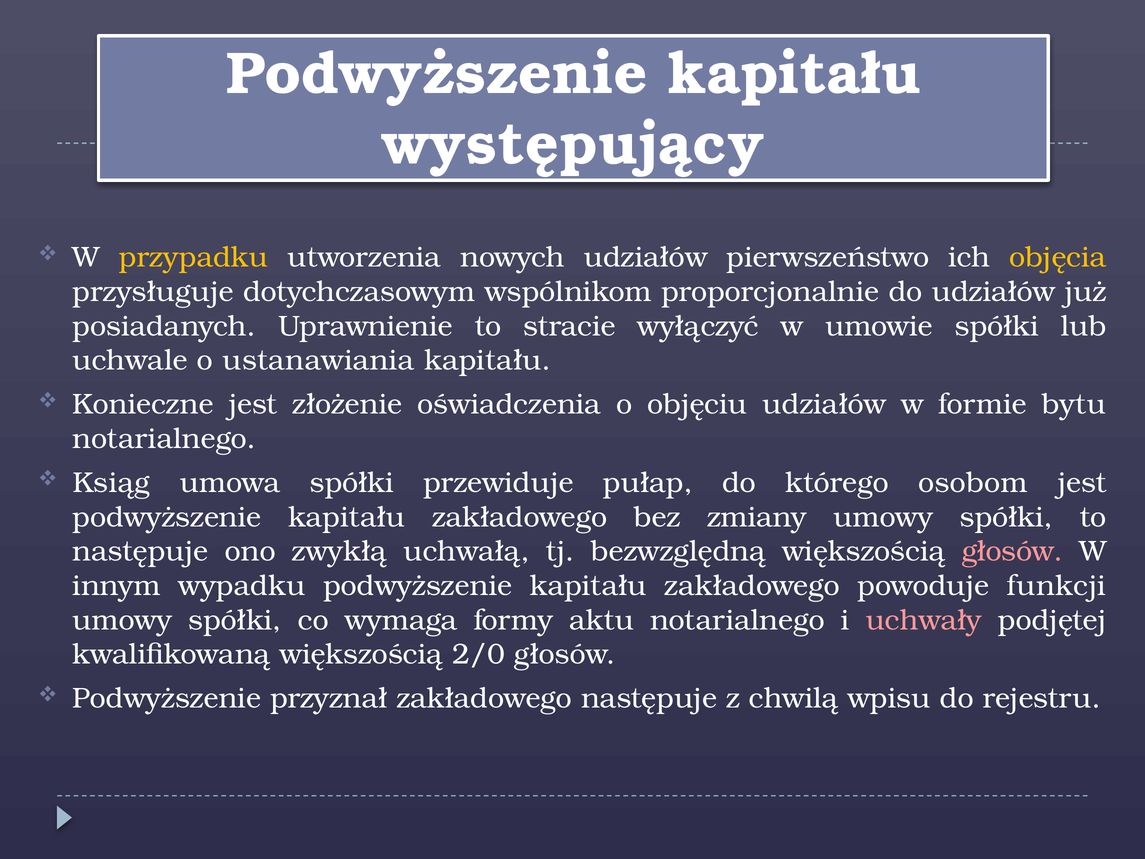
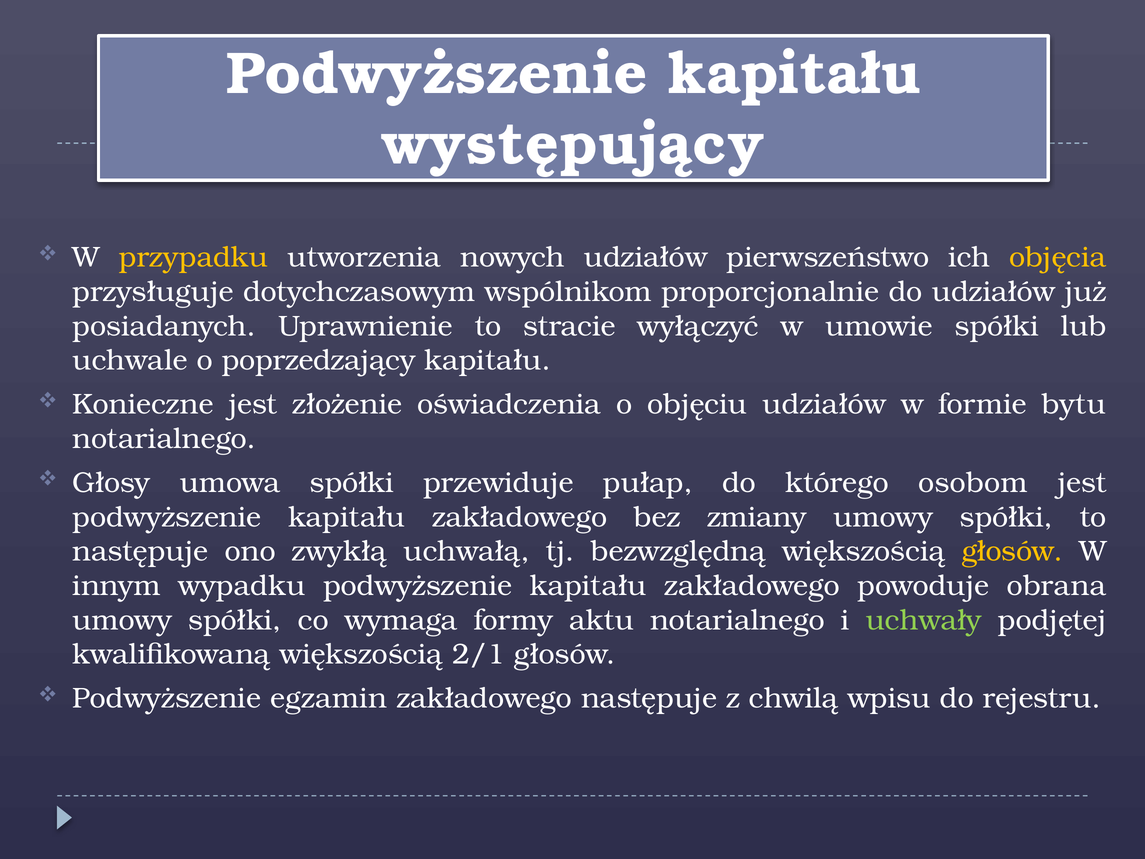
ustanawiania: ustanawiania -> poprzedzający (319, 360)
Ksiąg: Ksiąg -> Głosy (111, 483)
głosów colour: pink -> yellow (1012, 551)
funkcji: funkcji -> obrana (1057, 586)
uchwały colour: pink -> light green (924, 620)
2/0: 2/0 -> 2/1 (478, 654)
przyznał: przyznał -> egzamin (329, 698)
